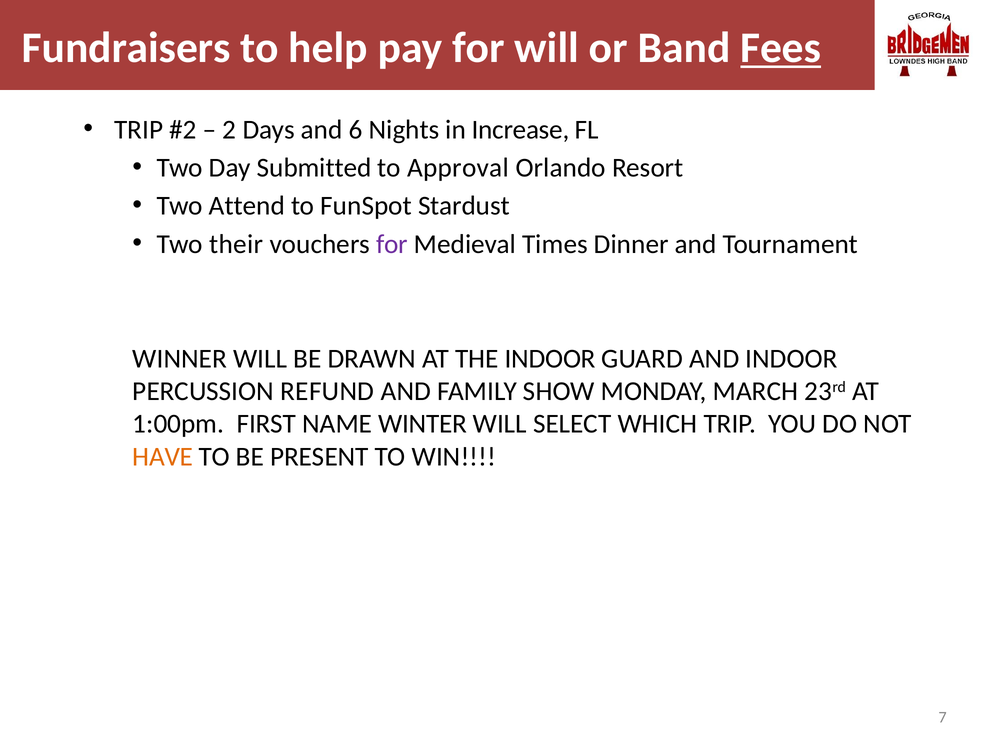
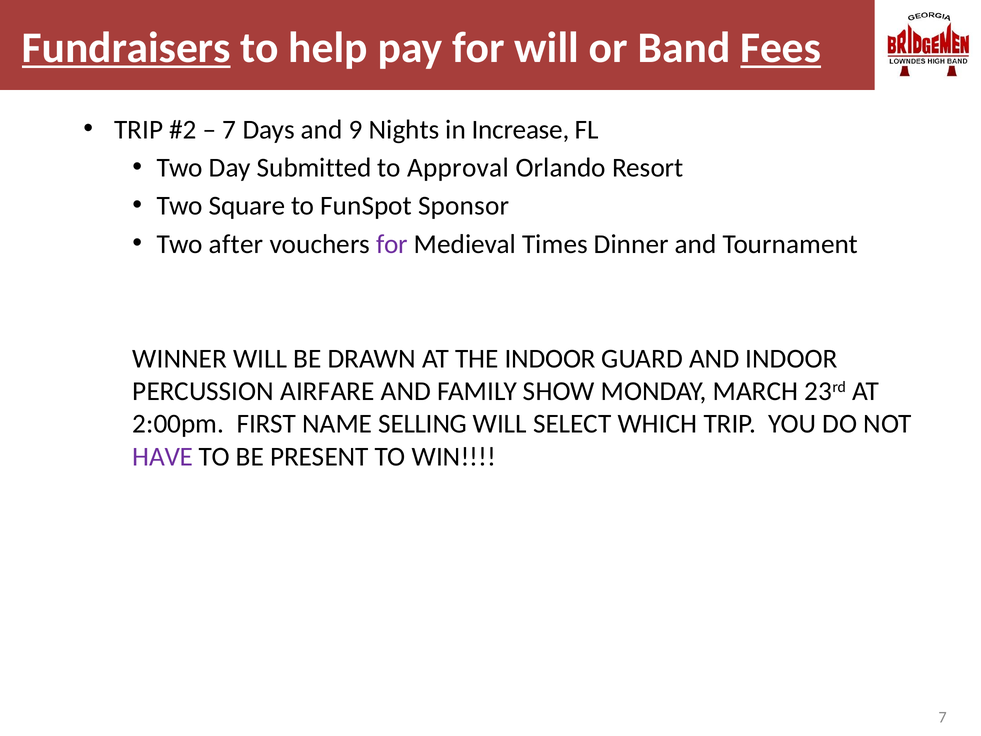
Fundraisers underline: none -> present (126, 48)
2: 2 -> 7 (229, 129)
6: 6 -> 9 (356, 129)
Attend: Attend -> Square (247, 206)
Stardust: Stardust -> Sponsor (464, 206)
their: their -> after (236, 244)
REFUND: REFUND -> AIRFARE (327, 391)
1:00pm: 1:00pm -> 2:00pm (178, 424)
WINTER: WINTER -> SELLING (423, 424)
HAVE colour: orange -> purple (163, 457)
